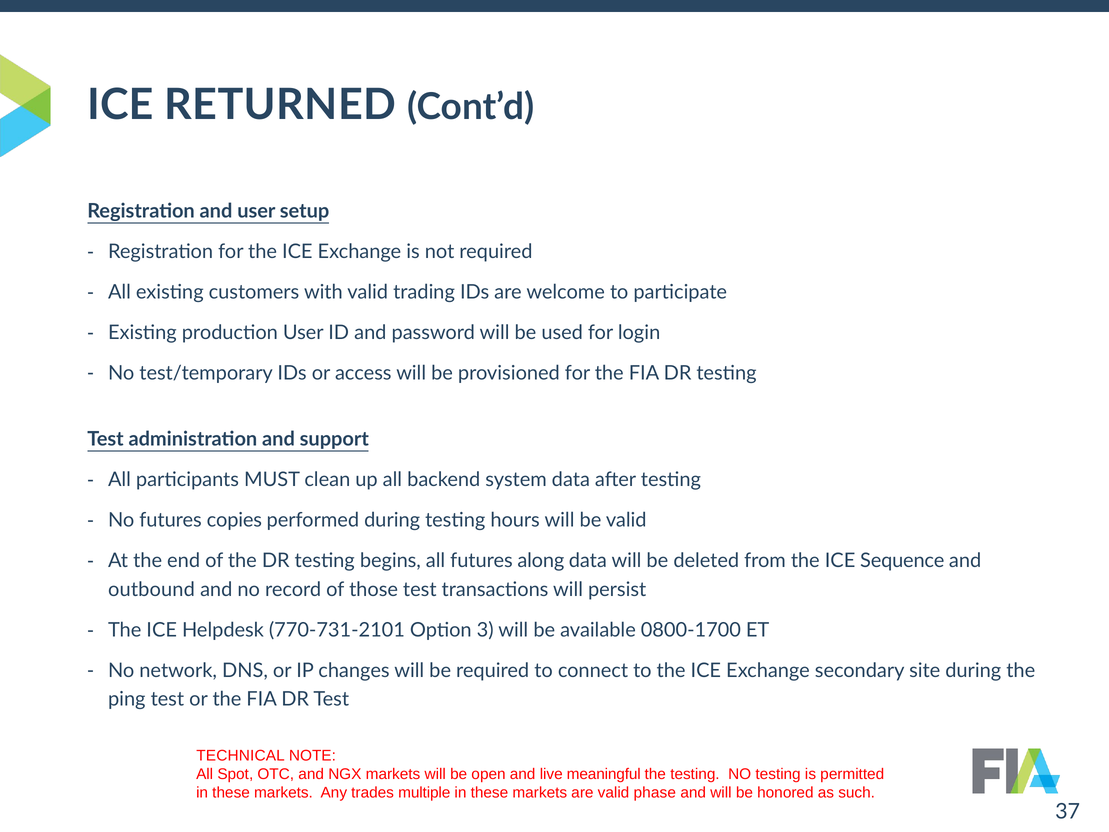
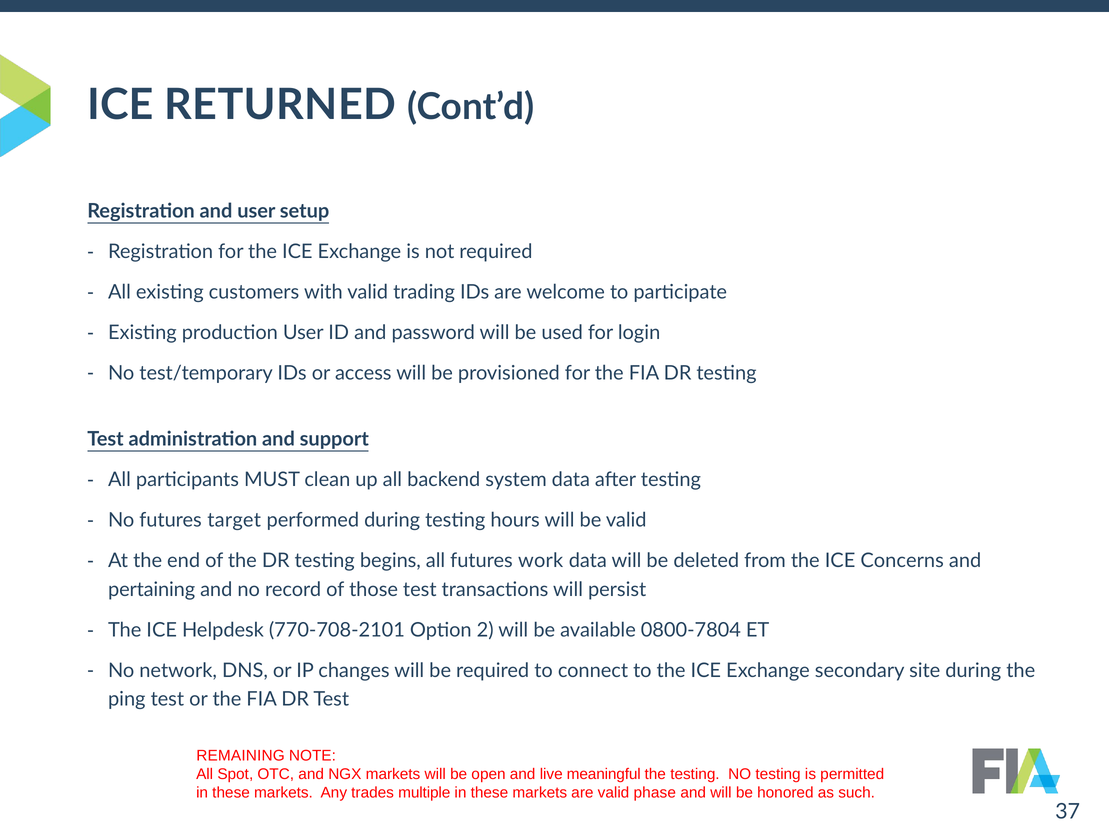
copies: copies -> target (234, 520)
along: along -> work (541, 561)
Sequence: Sequence -> Concerns (902, 561)
outbound: outbound -> pertaining (152, 589)
770-731-2101: 770-731-2101 -> 770-708-2101 (337, 630)
3: 3 -> 2 (485, 630)
0800-1700: 0800-1700 -> 0800-7804 (691, 630)
TECHNICAL: TECHNICAL -> REMAINING (241, 755)
